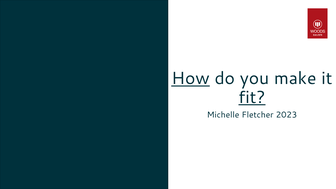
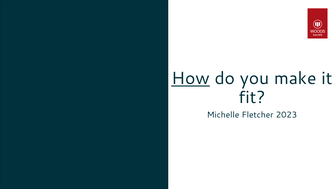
fit underline: present -> none (252, 97)
